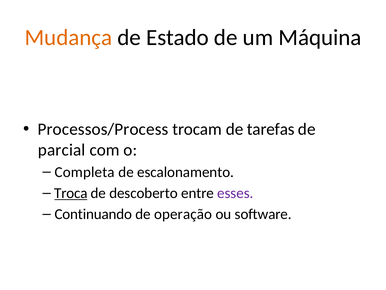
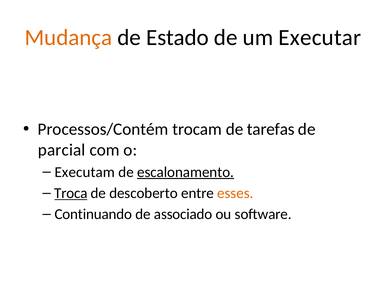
Máquina: Máquina -> Executar (320, 37)
Processos/Process: Processos/Process -> Processos/Contém (103, 129)
Completa: Completa -> Executam (85, 172)
escalonamento underline: none -> present (186, 172)
esses colour: purple -> orange (235, 193)
operação: operação -> associado (183, 214)
